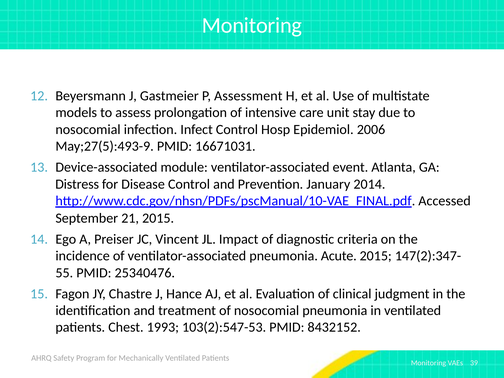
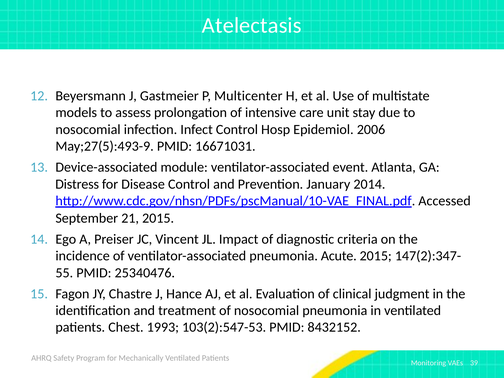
Monitoring: Monitoring -> Atelectasis (252, 25)
Assessment: Assessment -> Multicenter (248, 96)
